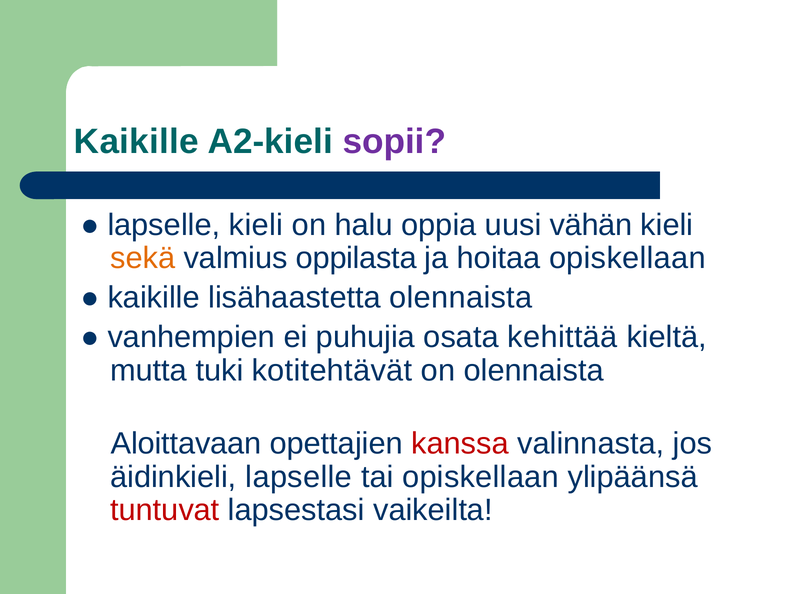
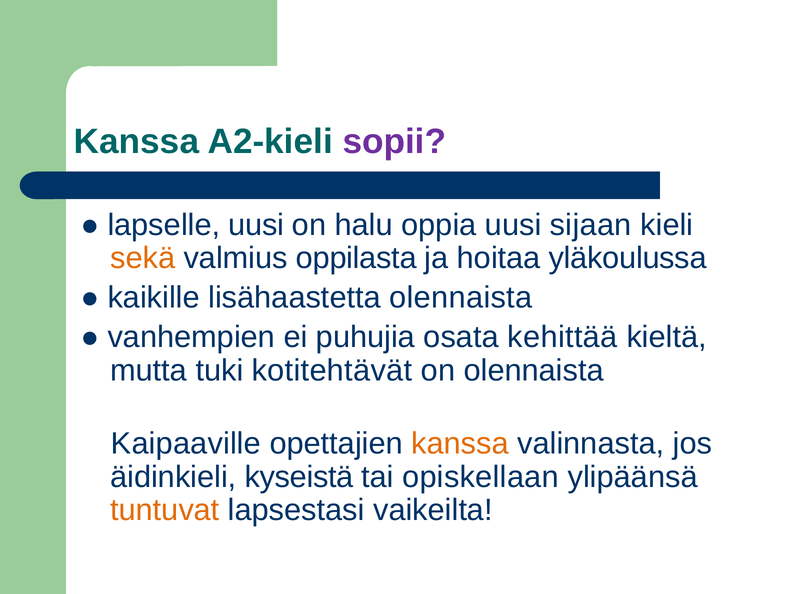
Kaikille: Kaikille -> Kanssa (137, 142)
lapselle kieli: kieli -> uusi (256, 225)
vähän: vähän -> sijaan (591, 225)
hoitaa opiskellaan: opiskellaan -> yläkoulussa (628, 258)
Aloittavaan: Aloittavaan -> Kaipaaville (186, 444)
kanssa colour: red -> orange (460, 444)
äidinkieli lapselle: lapselle -> kyseistä (299, 477)
tuntuvat colour: red -> orange (165, 510)
